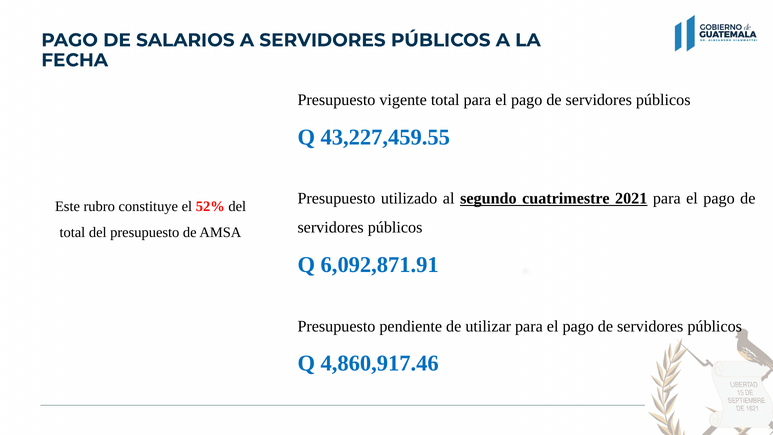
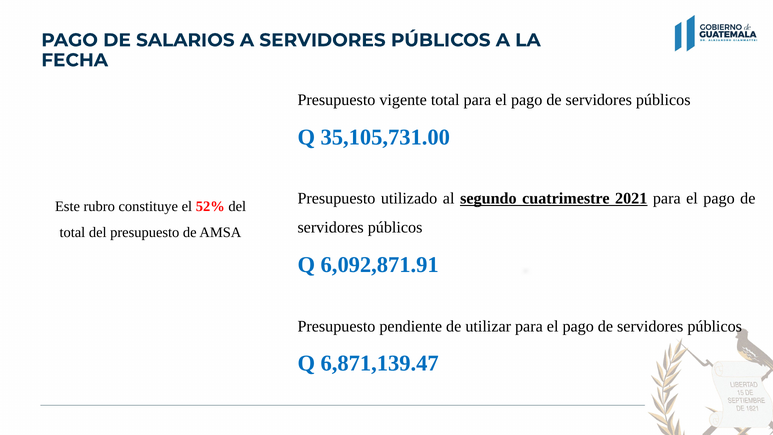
43,227,459.55: 43,227,459.55 -> 35,105,731.00 (385, 137)
4,860,917.46: 4,860,917.46 -> 6,871,139.47 (380, 363)
